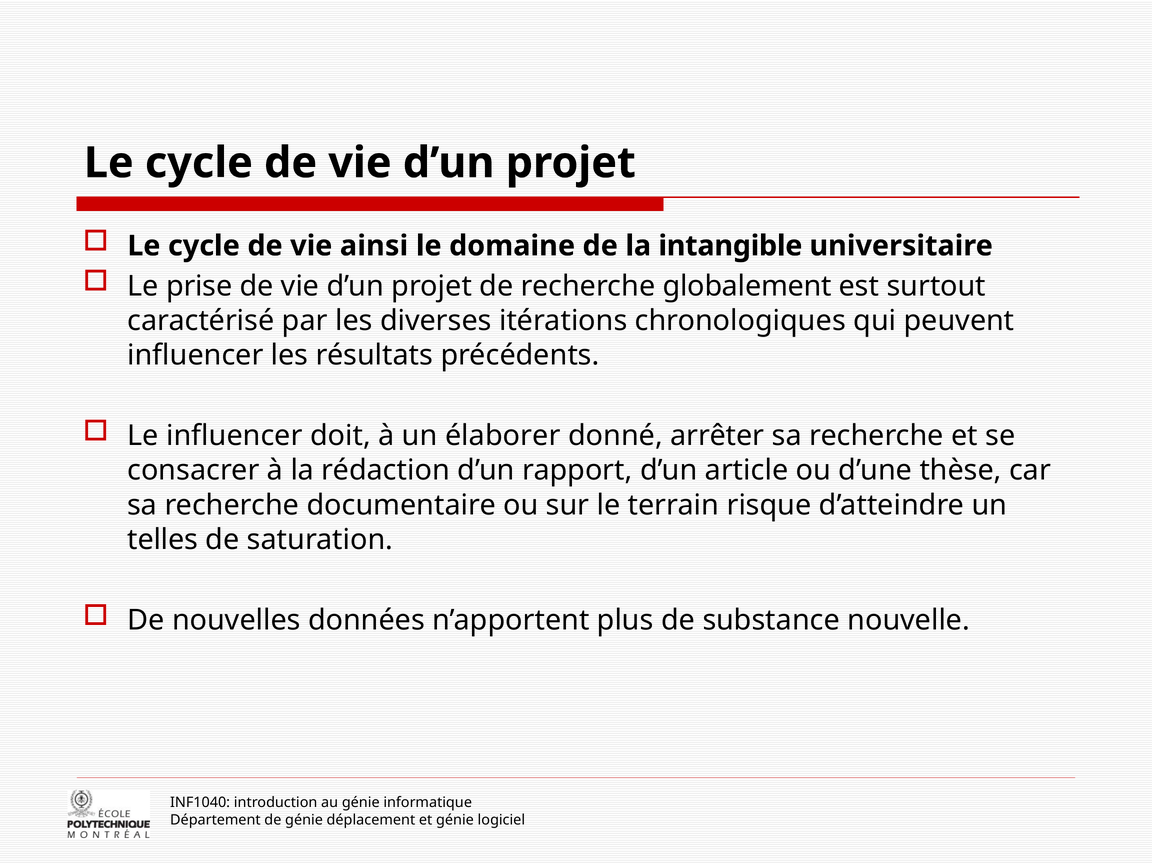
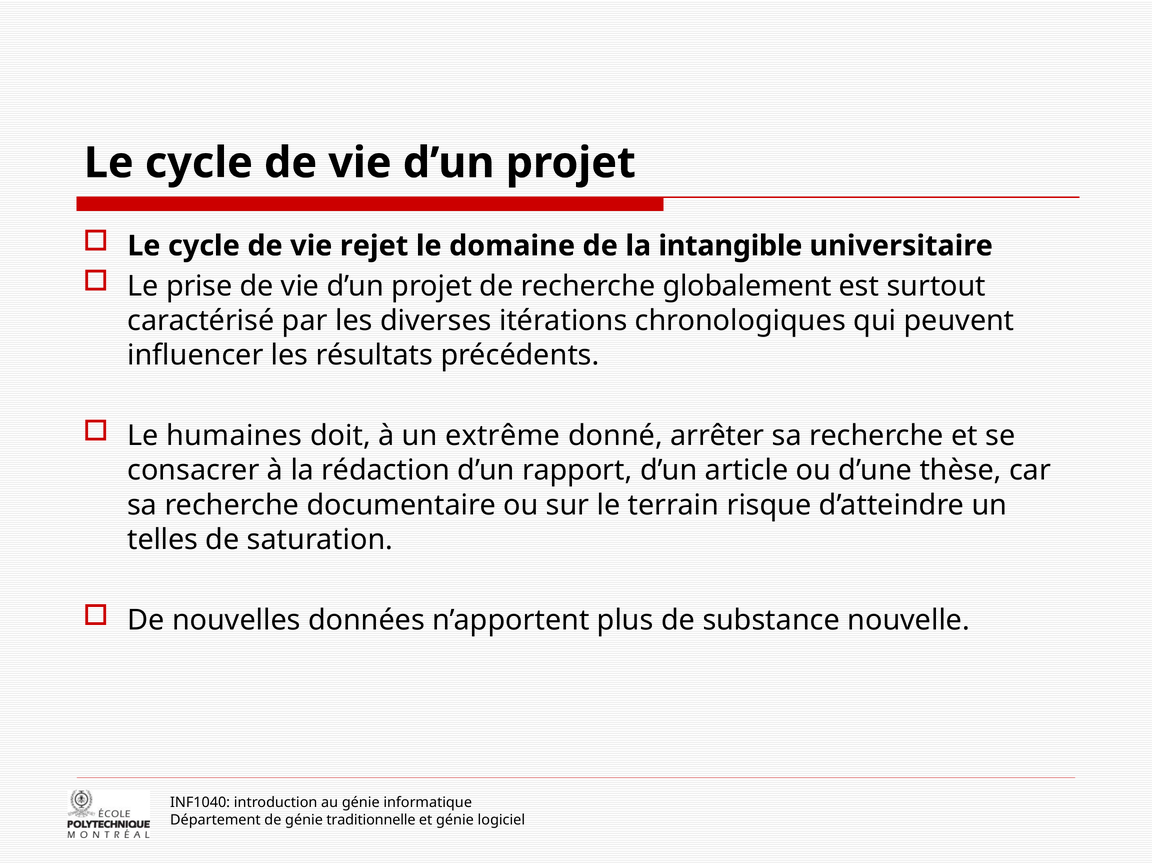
ainsi: ainsi -> rejet (374, 246)
Le influencer: influencer -> humaines (234, 436)
élaborer: élaborer -> extrême (503, 436)
déplacement: déplacement -> traditionnelle (371, 820)
